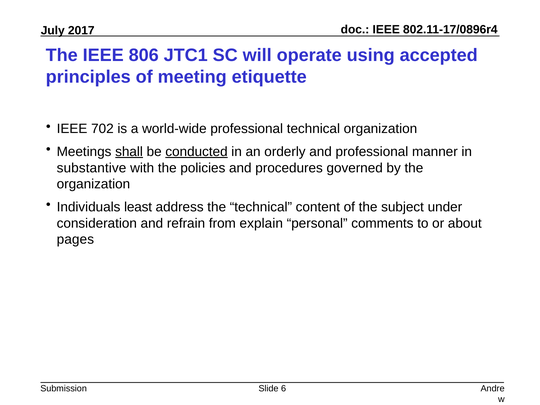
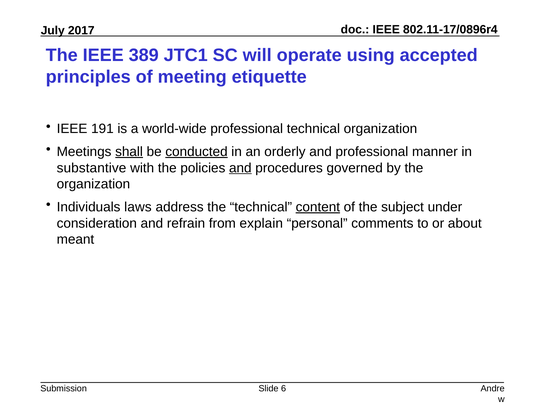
806: 806 -> 389 (144, 55)
702: 702 -> 191 (102, 129)
and underline: none -> present (240, 168)
least: least -> laws (138, 207)
content underline: none -> present (318, 207)
pages: pages -> meant (75, 239)
